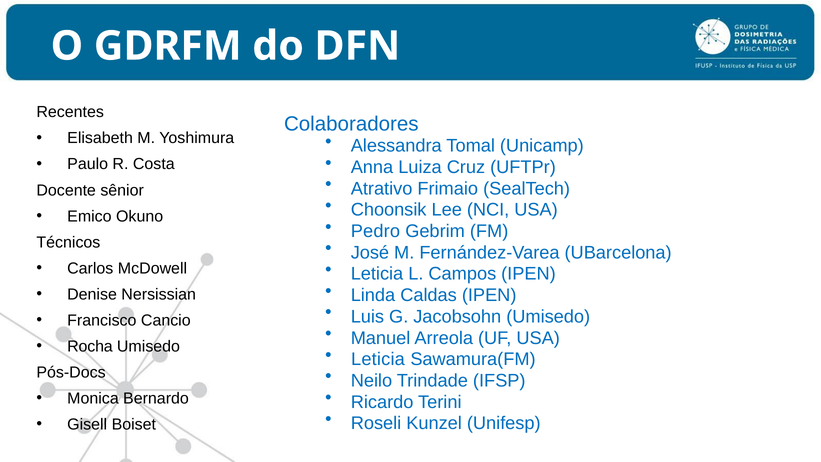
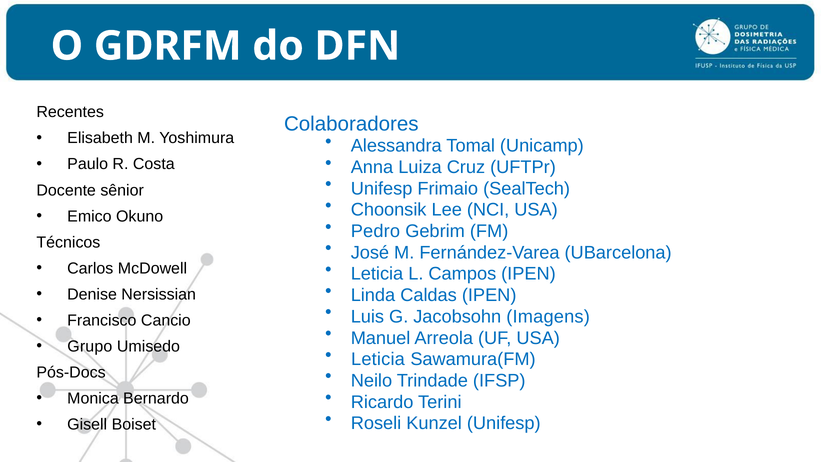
Atrativo: Atrativo -> Unifesp (382, 189)
Jacobsohn Umisedo: Umisedo -> Imagens (548, 317)
Rocha: Rocha -> Grupo (90, 346)
